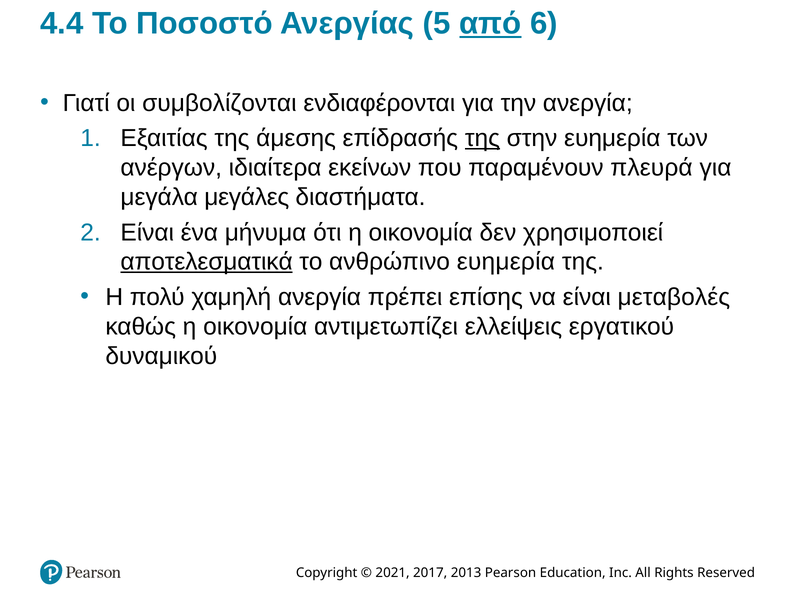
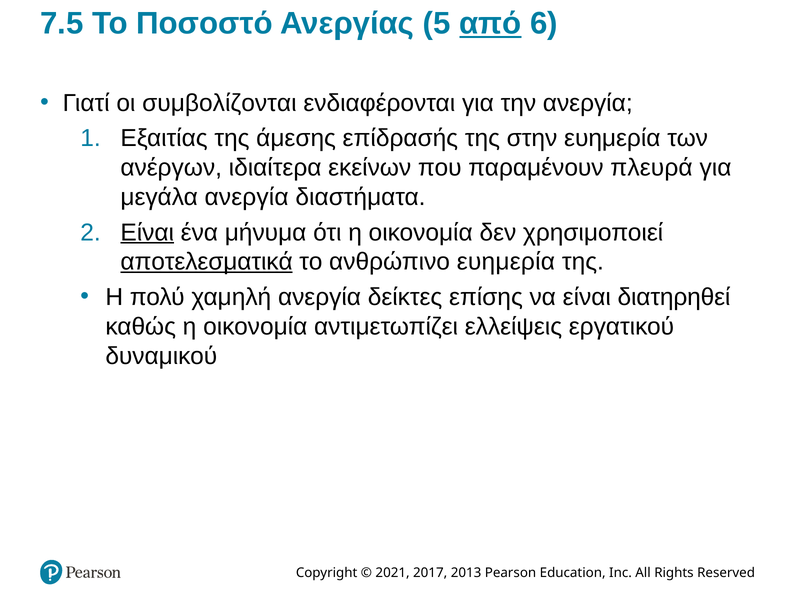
4.4: 4.4 -> 7.5 (62, 24)
της underline: present -> none (482, 138)
μεγάλα μεγάλες: μεγάλες -> ανεργία (247, 197)
Είναι underline: none -> present (147, 233)
πρέπει: πρέπει -> δείκτες (405, 297)
μεταβολές: μεταβολές -> διατηρηθεί (674, 297)
